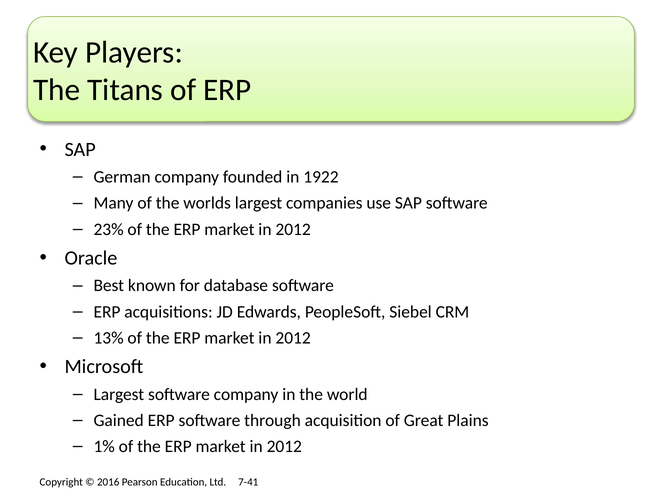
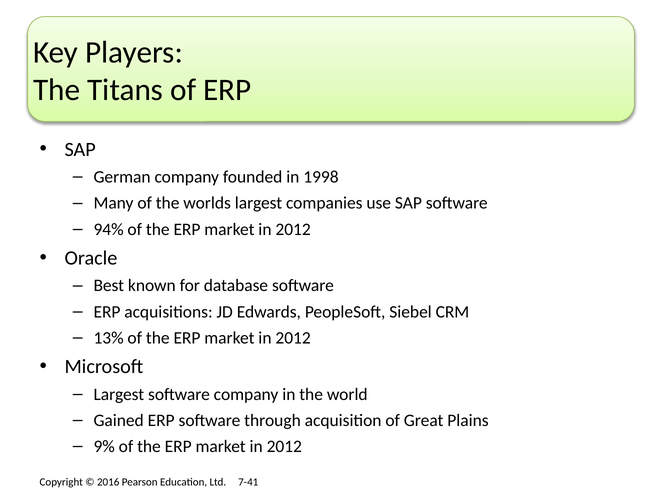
1922: 1922 -> 1998 (321, 177)
23%: 23% -> 94% (109, 229)
1%: 1% -> 9% (104, 446)
